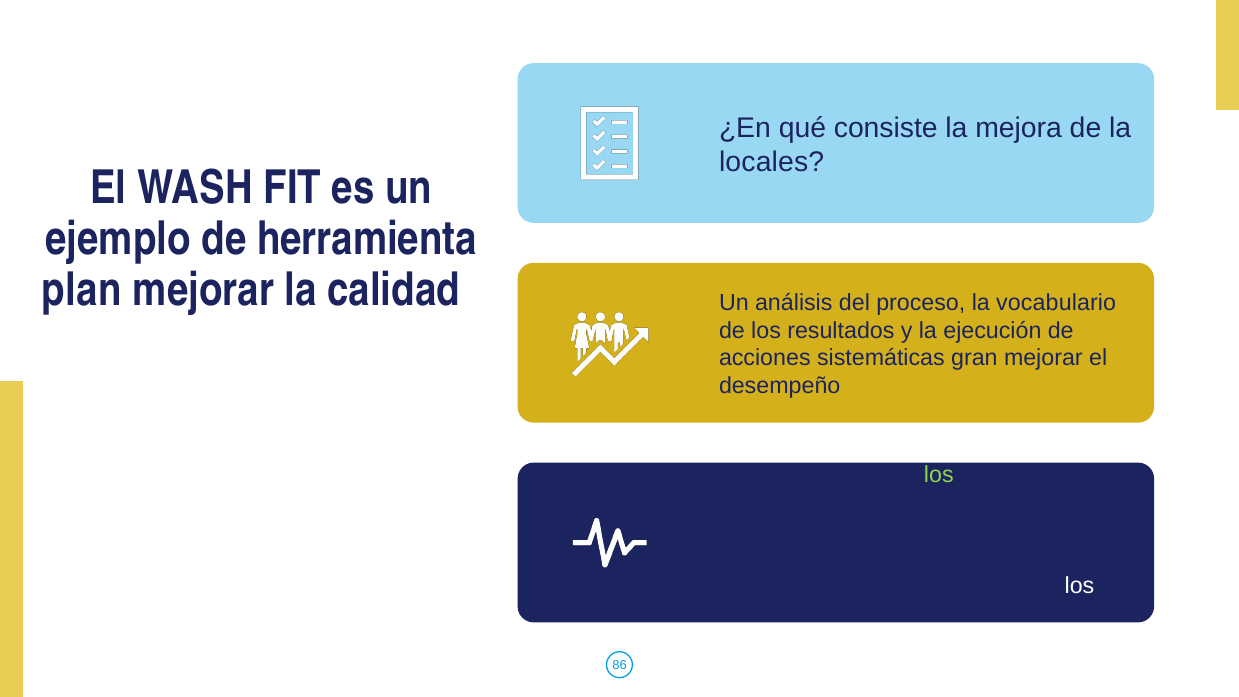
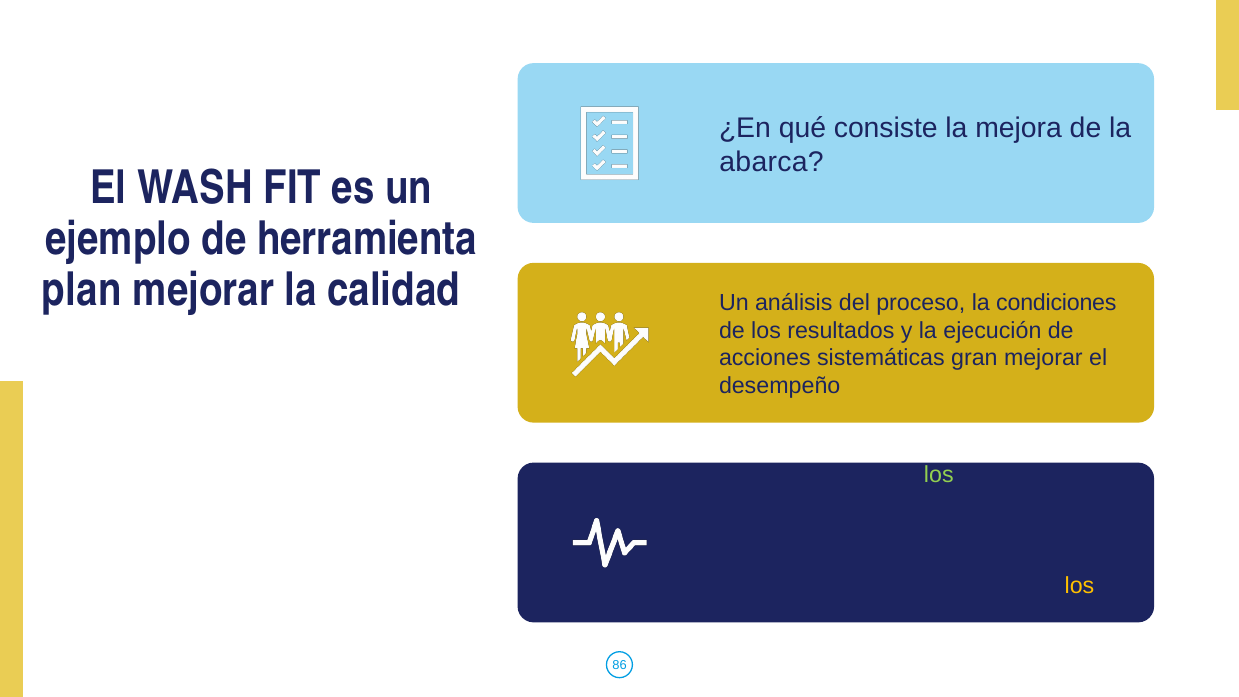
locales: locales -> abarca (772, 162)
vocabulario: vocabulario -> condiciones (1056, 303)
los colour: white -> yellow (1079, 586)
